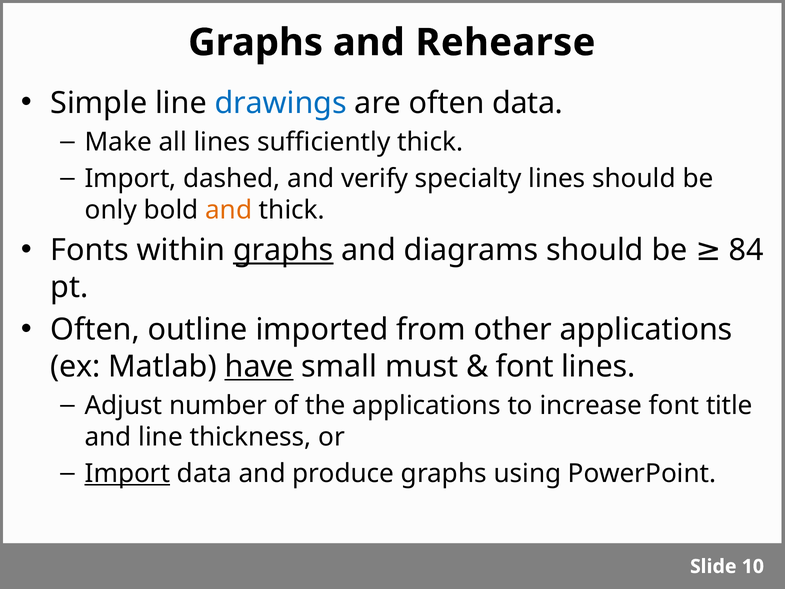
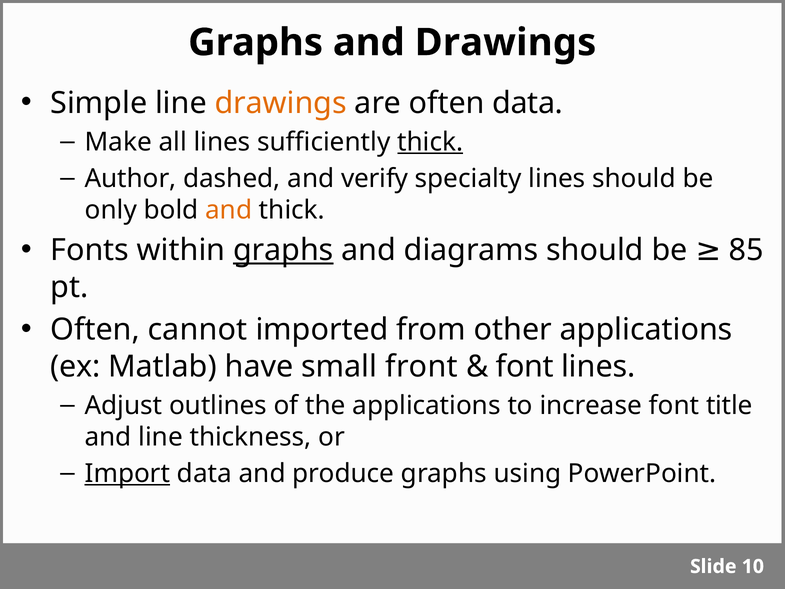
and Rehearse: Rehearse -> Drawings (506, 43)
drawings colour: blue -> orange (281, 103)
thick underline: none -> present (430, 142)
Import: Import -> Author (131, 178)
84: 84 -> 85 (746, 250)
outline: outline -> cannot (198, 330)
have underline: present -> none (259, 366)
must: must -> front (422, 366)
number: number -> outlines (218, 405)
